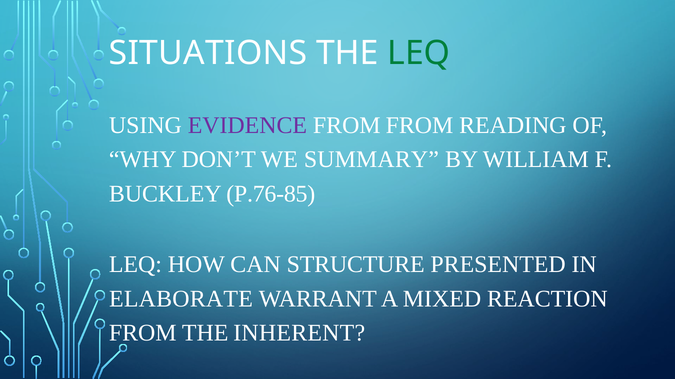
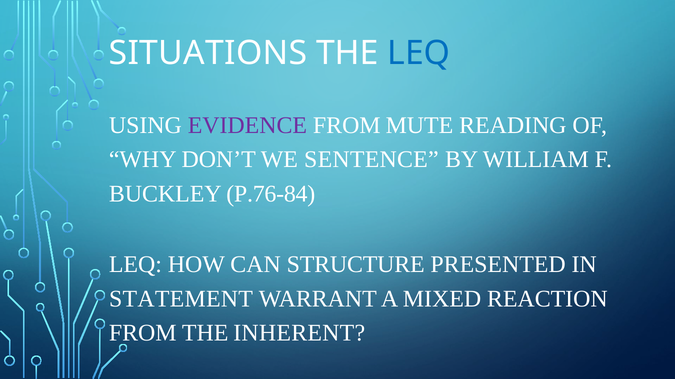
LEQ colour: green -> blue (419, 53)
FROM FROM: FROM -> MUTE (419, 125)
SUMMARY: SUMMARY -> SENTENCE (371, 160)
P.76-85: P.76-85 -> P.76-84 (271, 194)
ELABORATE: ELABORATE -> STATEMENT (181, 299)
